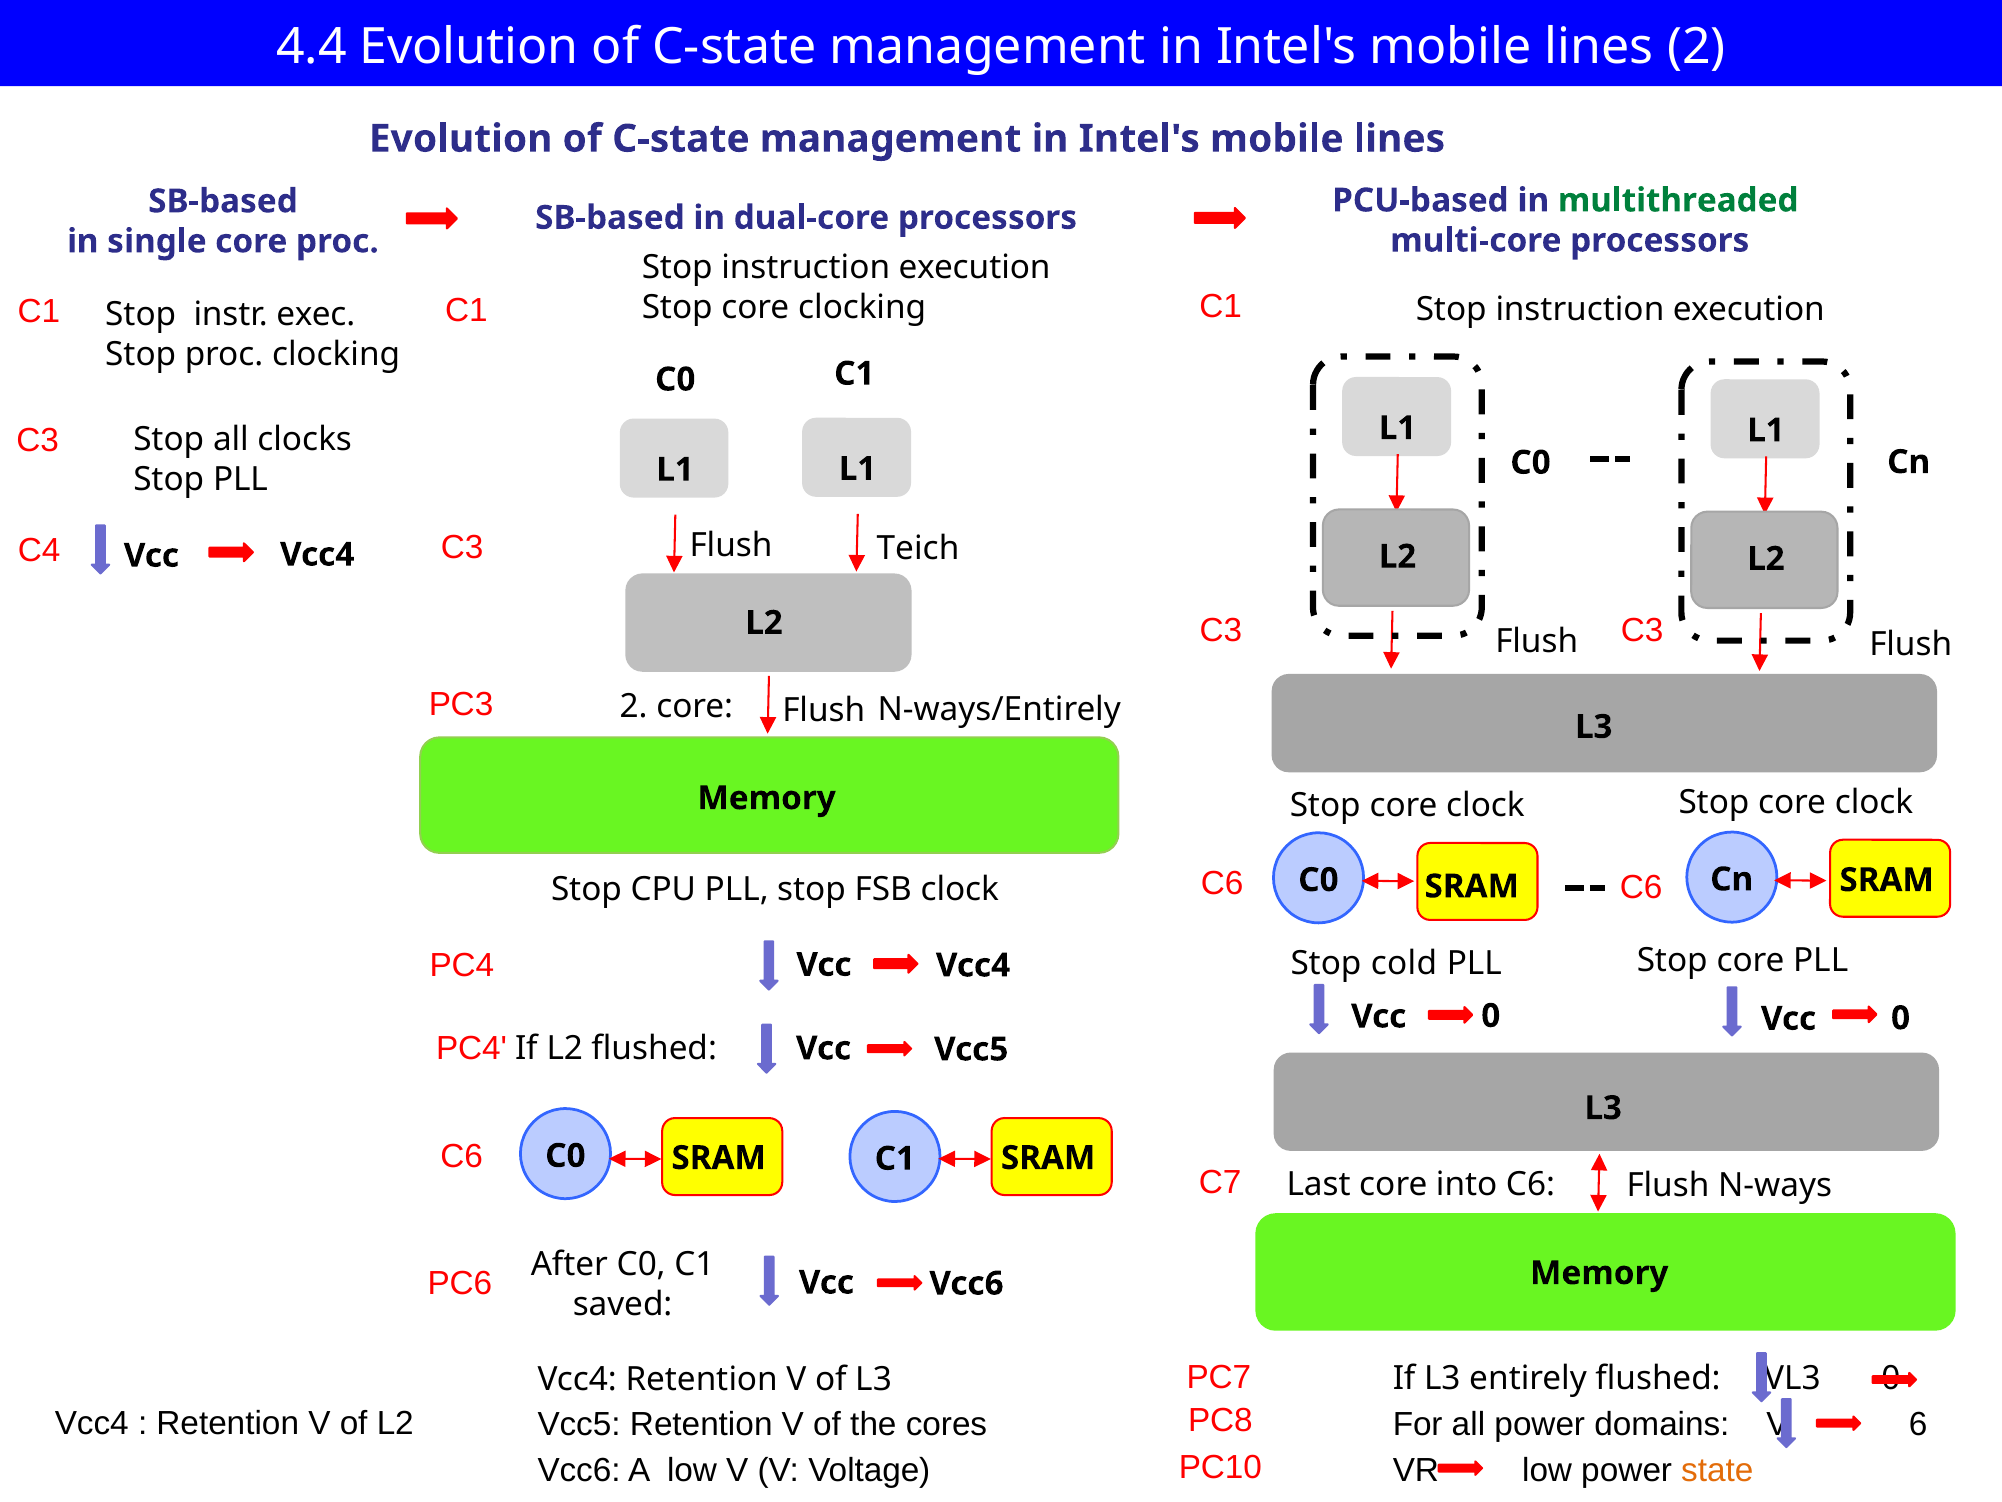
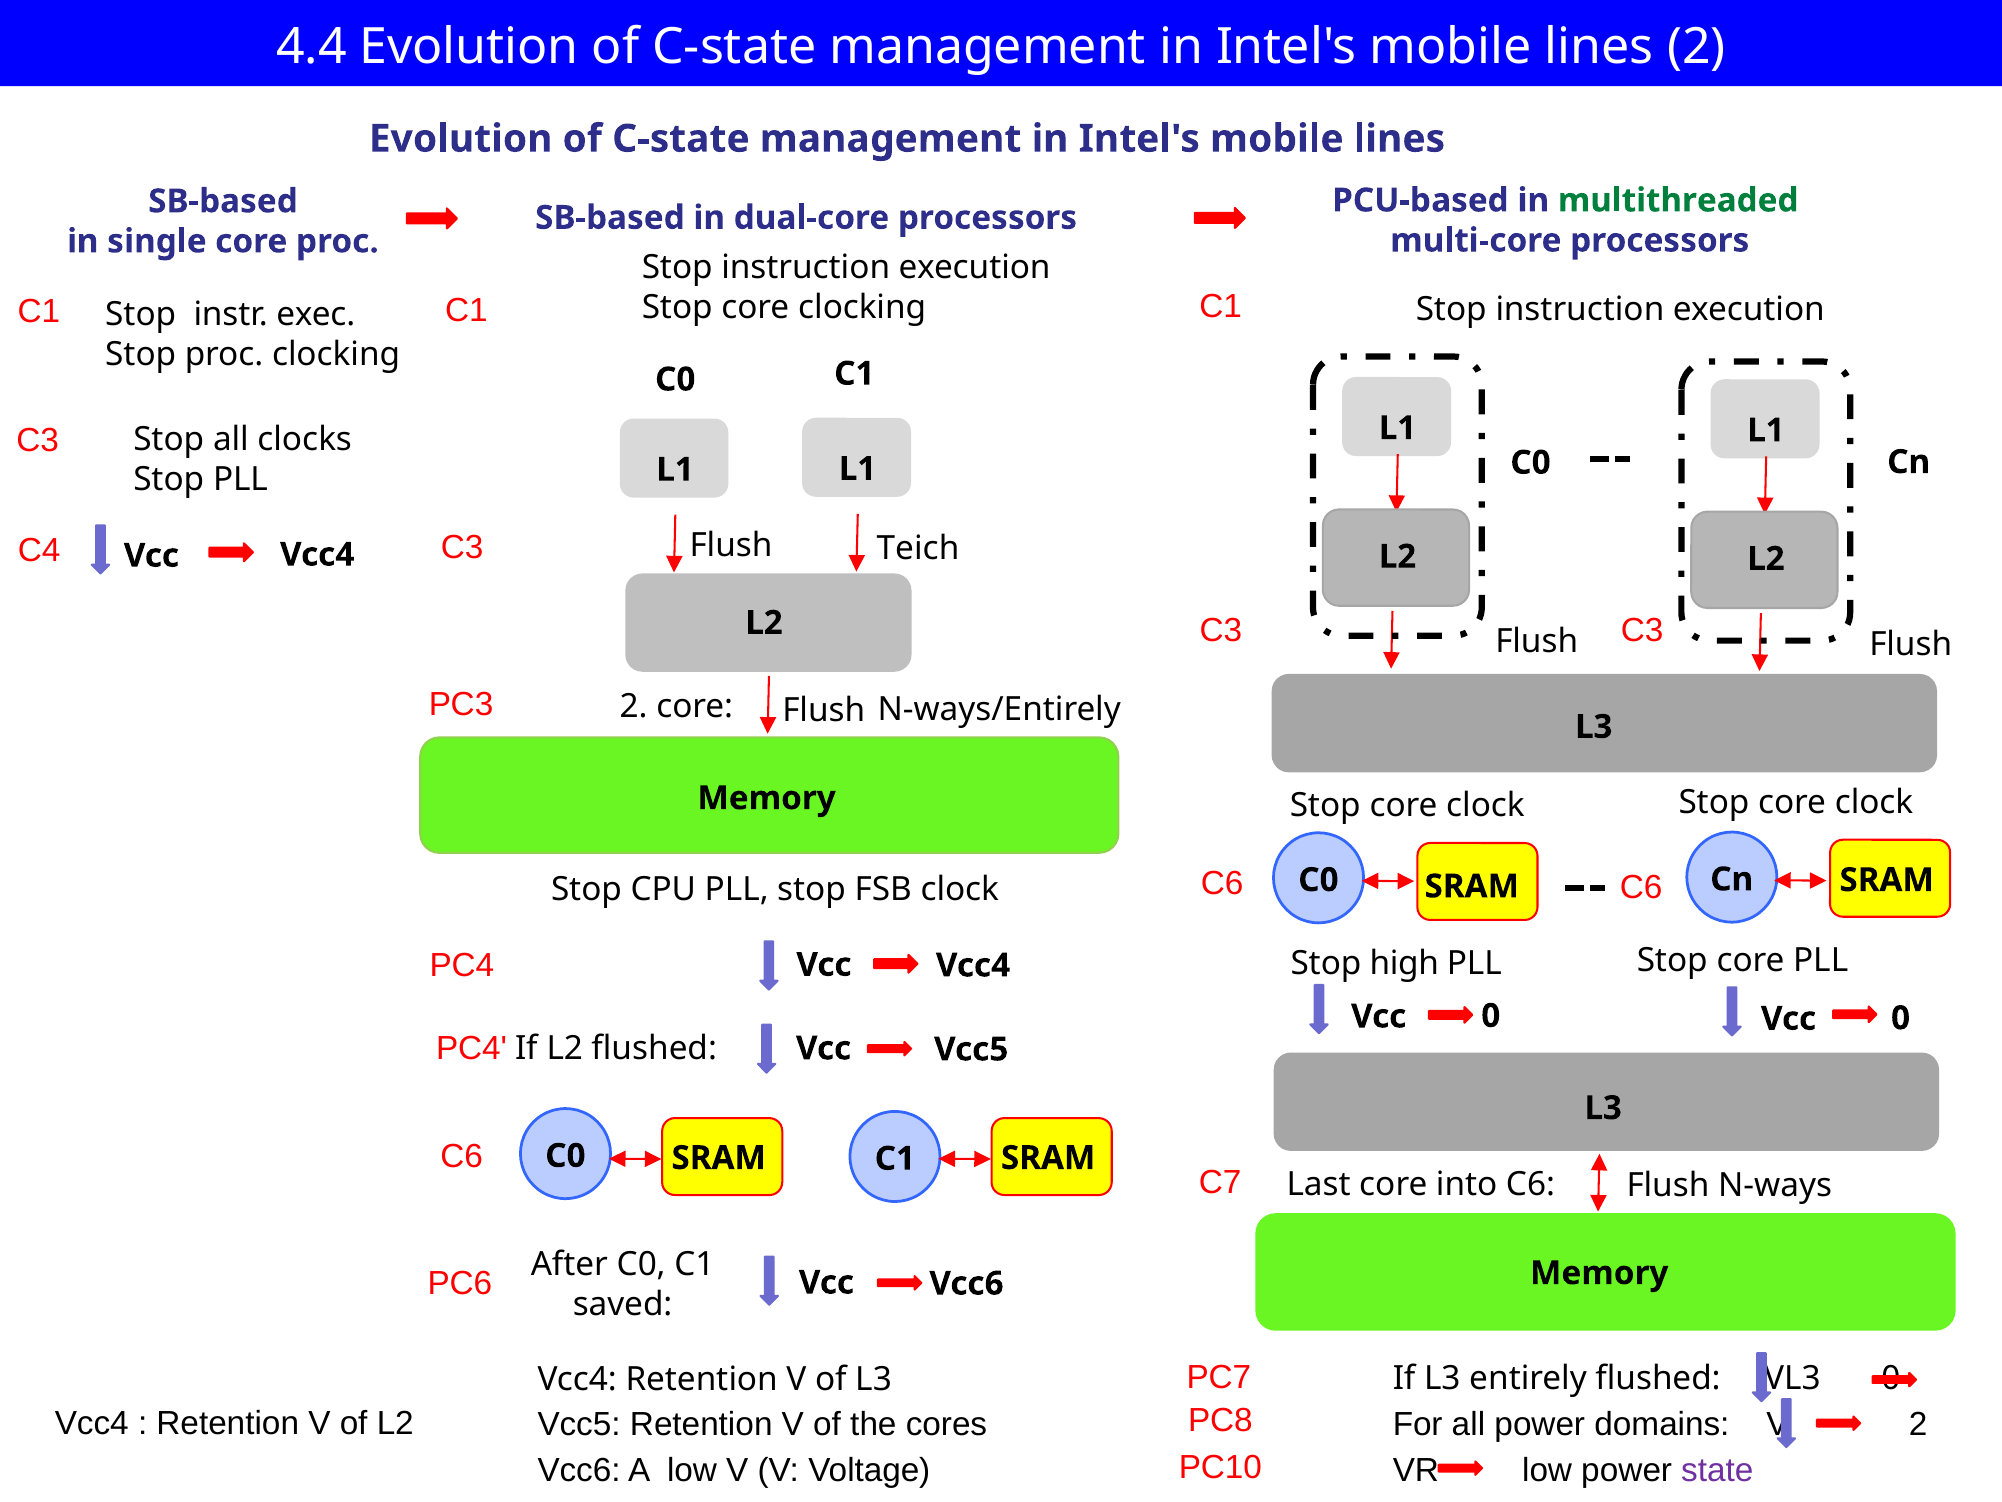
cold: cold -> high (1404, 964)
6: 6 -> 2 (1918, 1424)
state colour: orange -> purple (1717, 1470)
